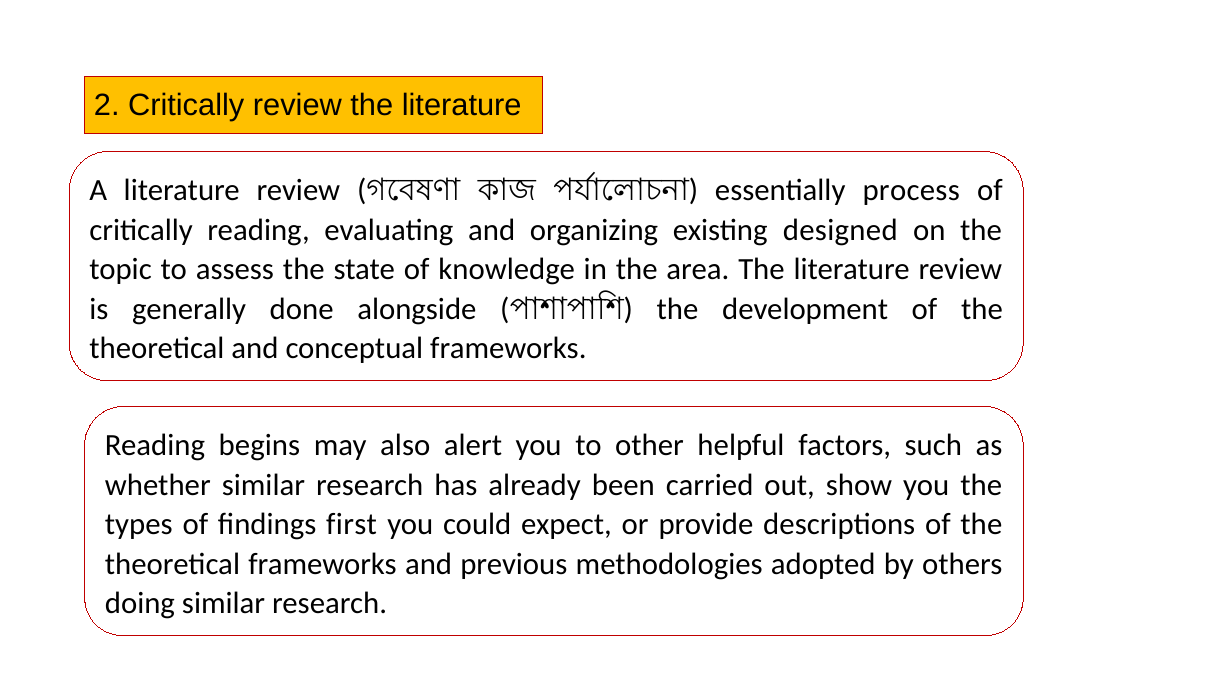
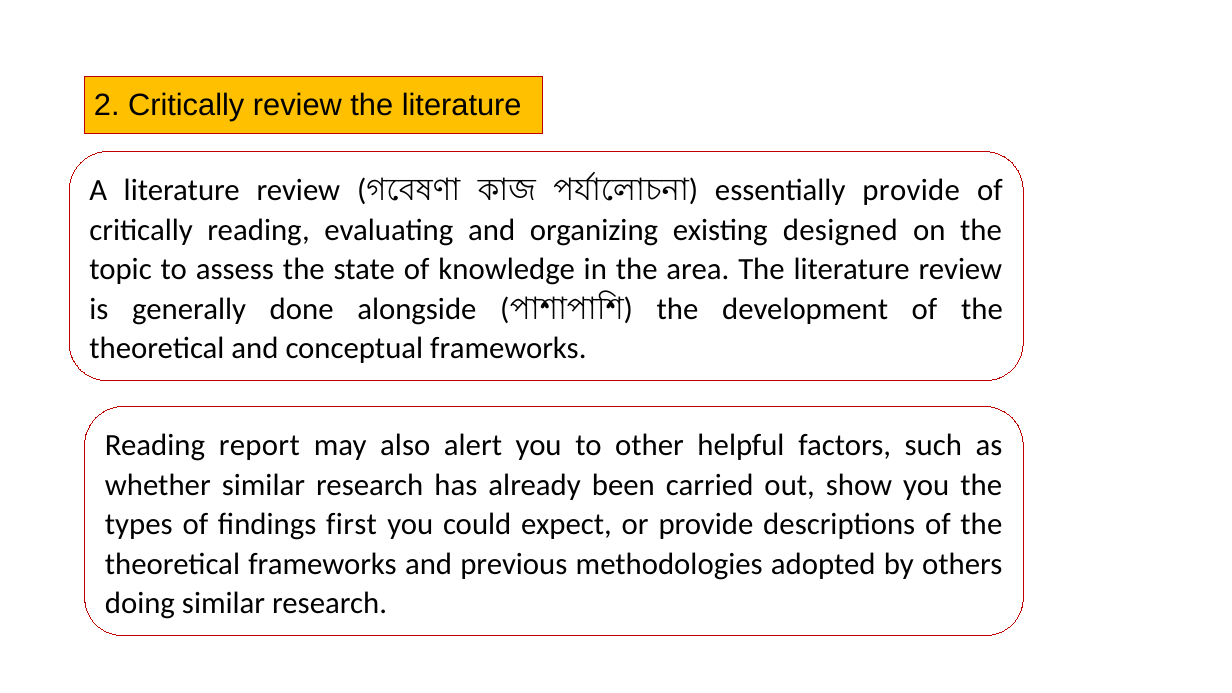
essentially process: process -> provide (911, 190)
begins: begins -> report (259, 445)
